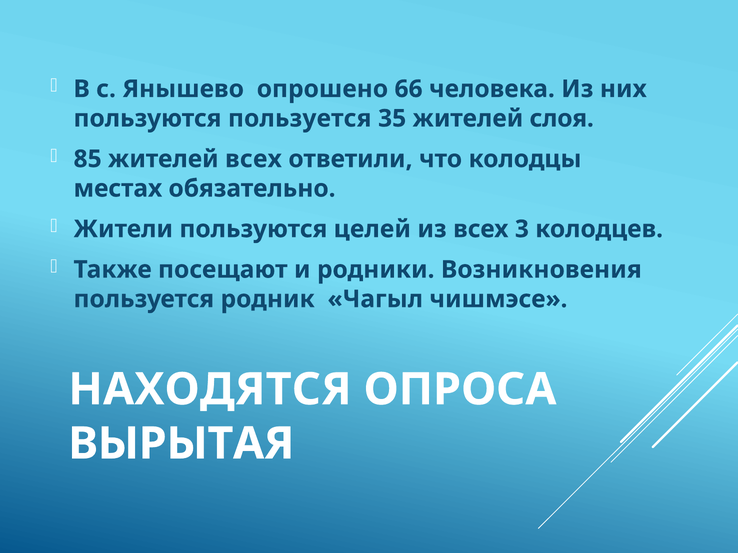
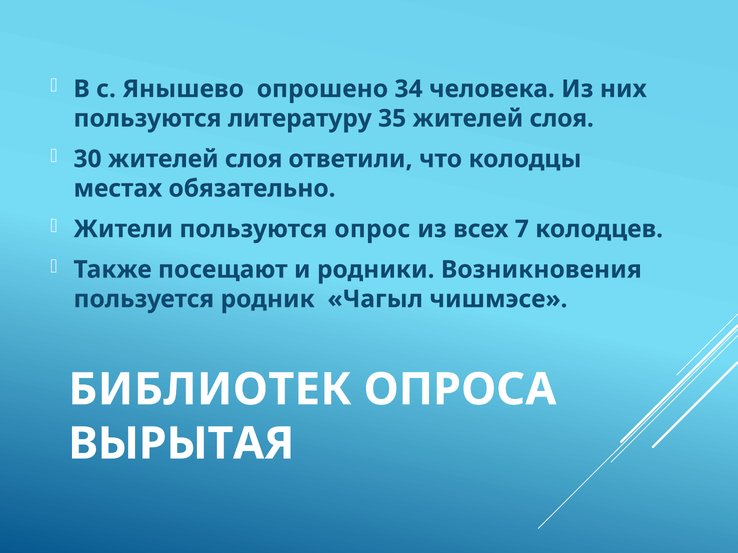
66: 66 -> 34 (409, 89)
пользуются пользуется: пользуется -> литературу (300, 119)
85: 85 -> 30 (88, 159)
всех: всех -> слоя (254, 159)
целей: целей -> опрос (372, 229)
3: 3 -> 7 (522, 229)
НАХОДЯТСЯ: НАХОДЯТСЯ -> БИБЛИОТЕК (210, 390)
